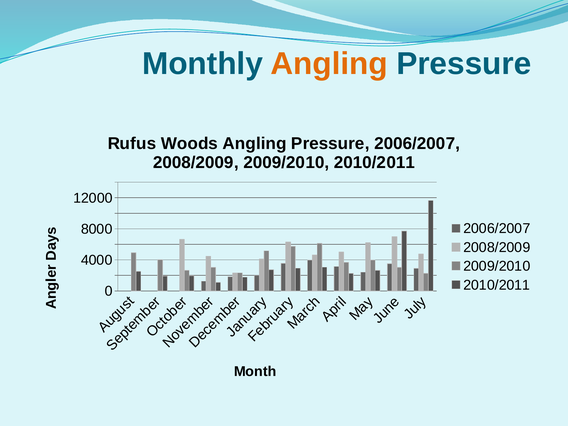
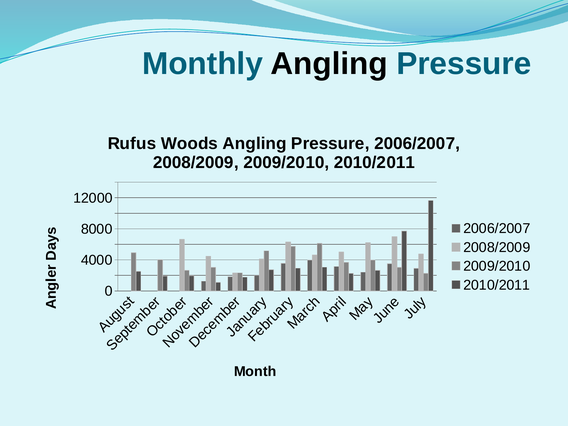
Angling colour: orange -> black (329, 64)
